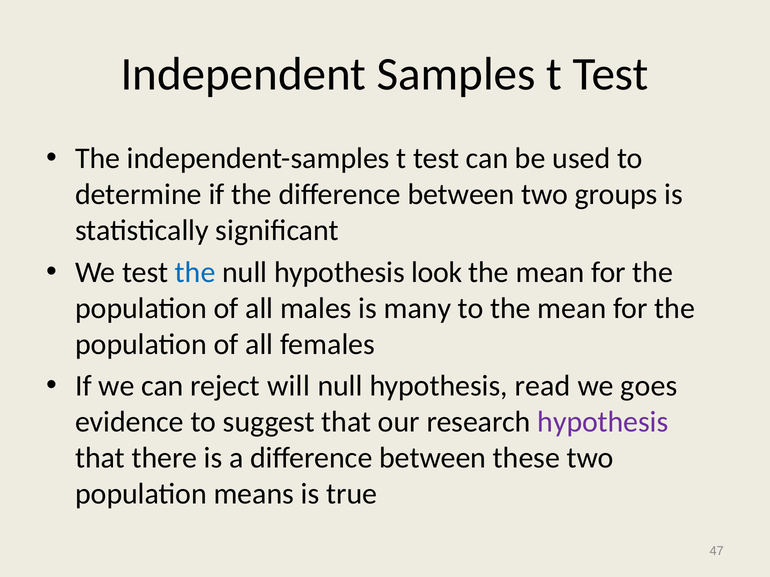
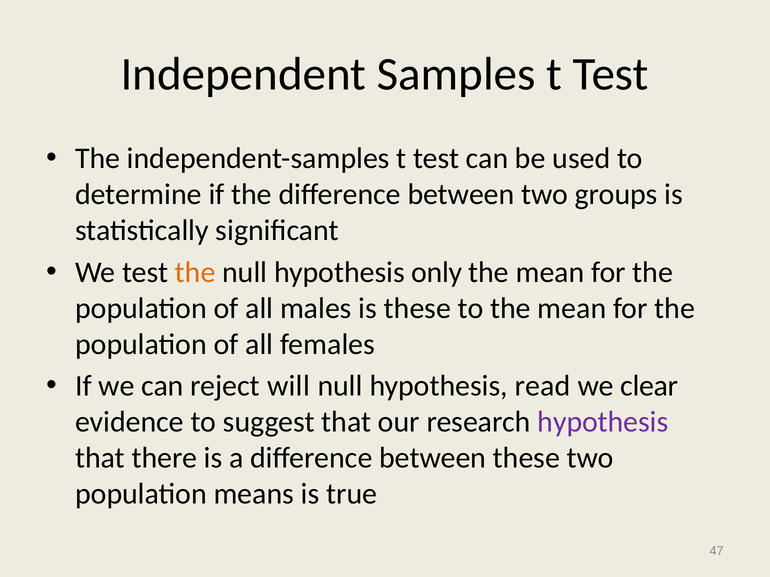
the colour: blue -> orange (195, 273)
look: look -> only (437, 273)
is many: many -> these (417, 308)
goes: goes -> clear (649, 386)
